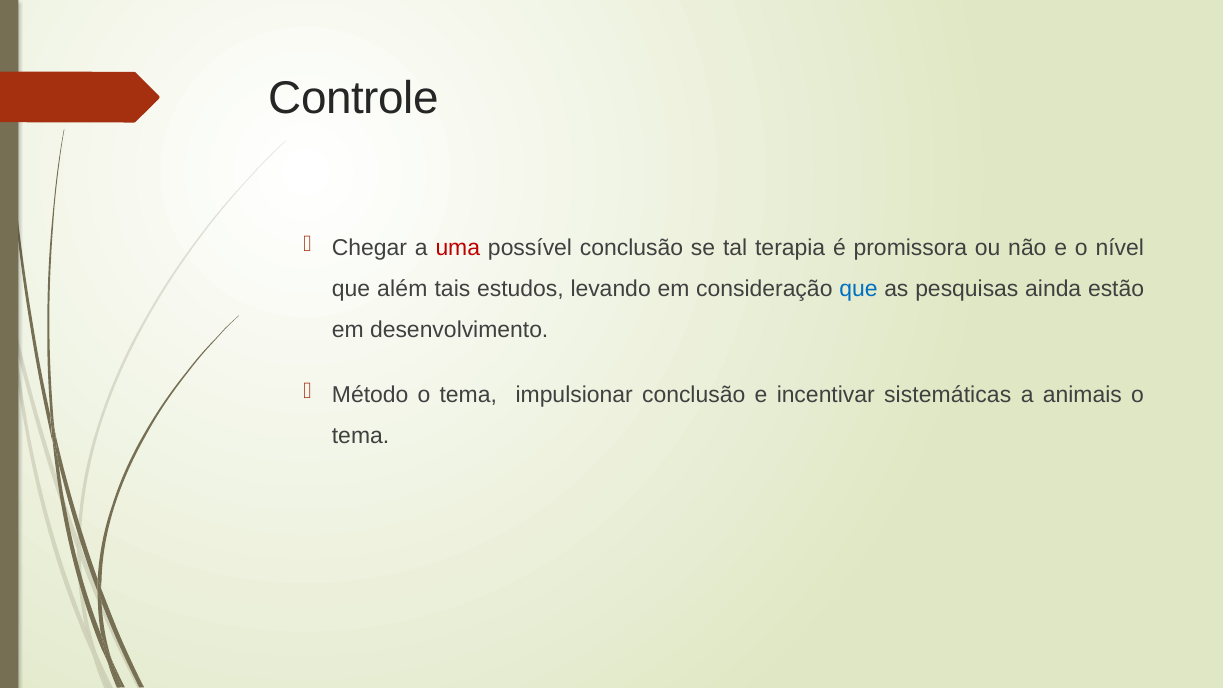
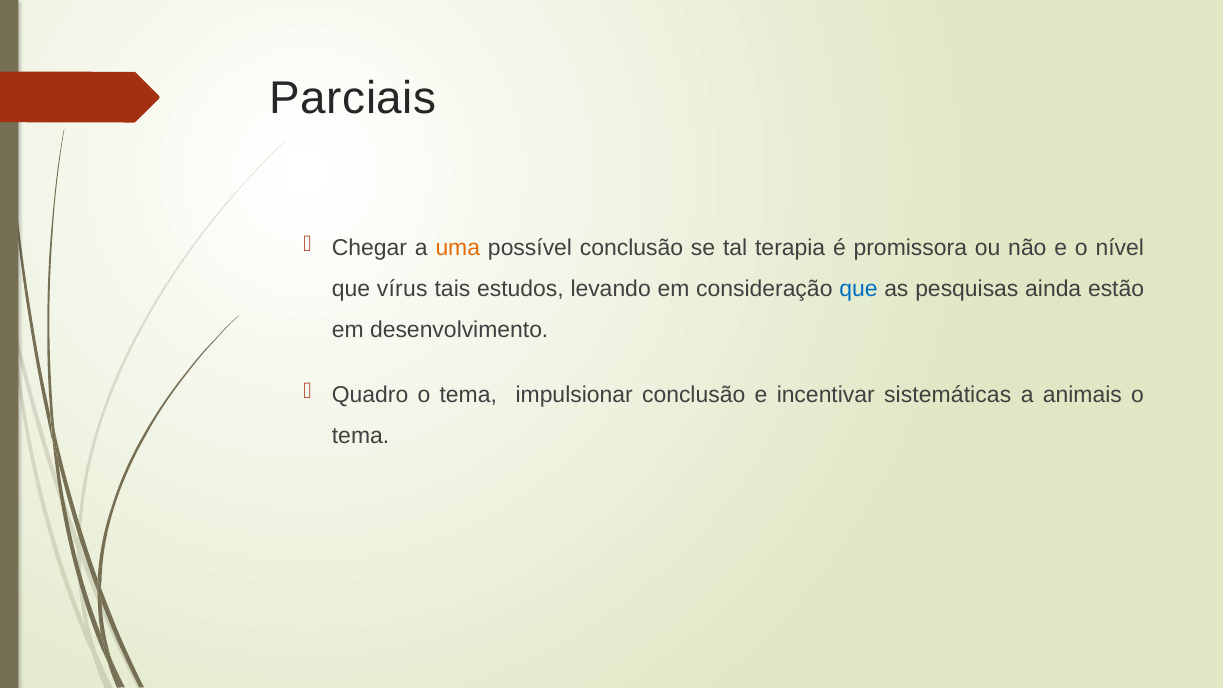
Controle: Controle -> Parciais (353, 98)
uma colour: red -> orange (458, 248)
além: além -> vírus (402, 289)
Método: Método -> Quadro (370, 395)
